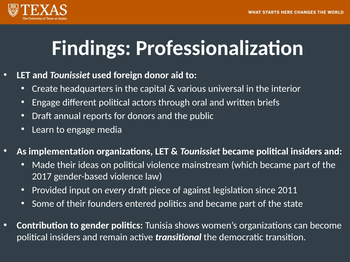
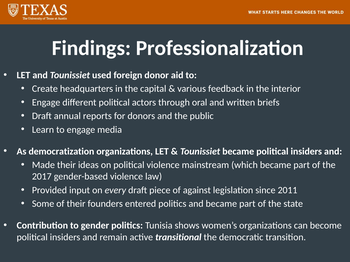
universal: universal -> feedback (226, 89)
implementation: implementation -> democratization (61, 152)
